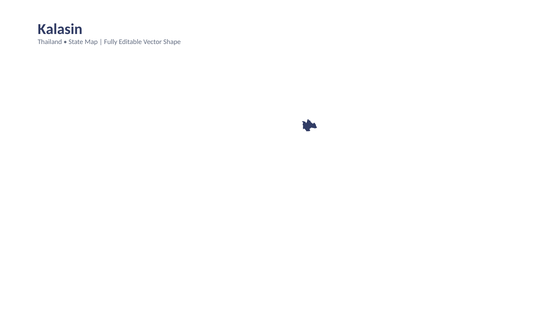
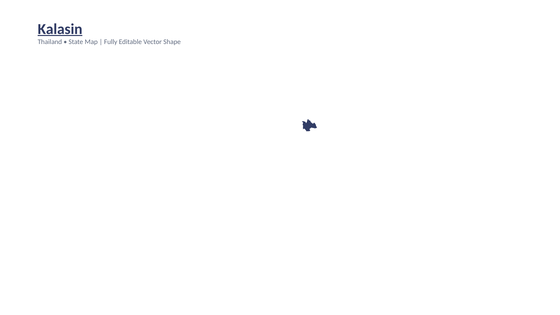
Kalasin underline: none -> present (60, 29)
